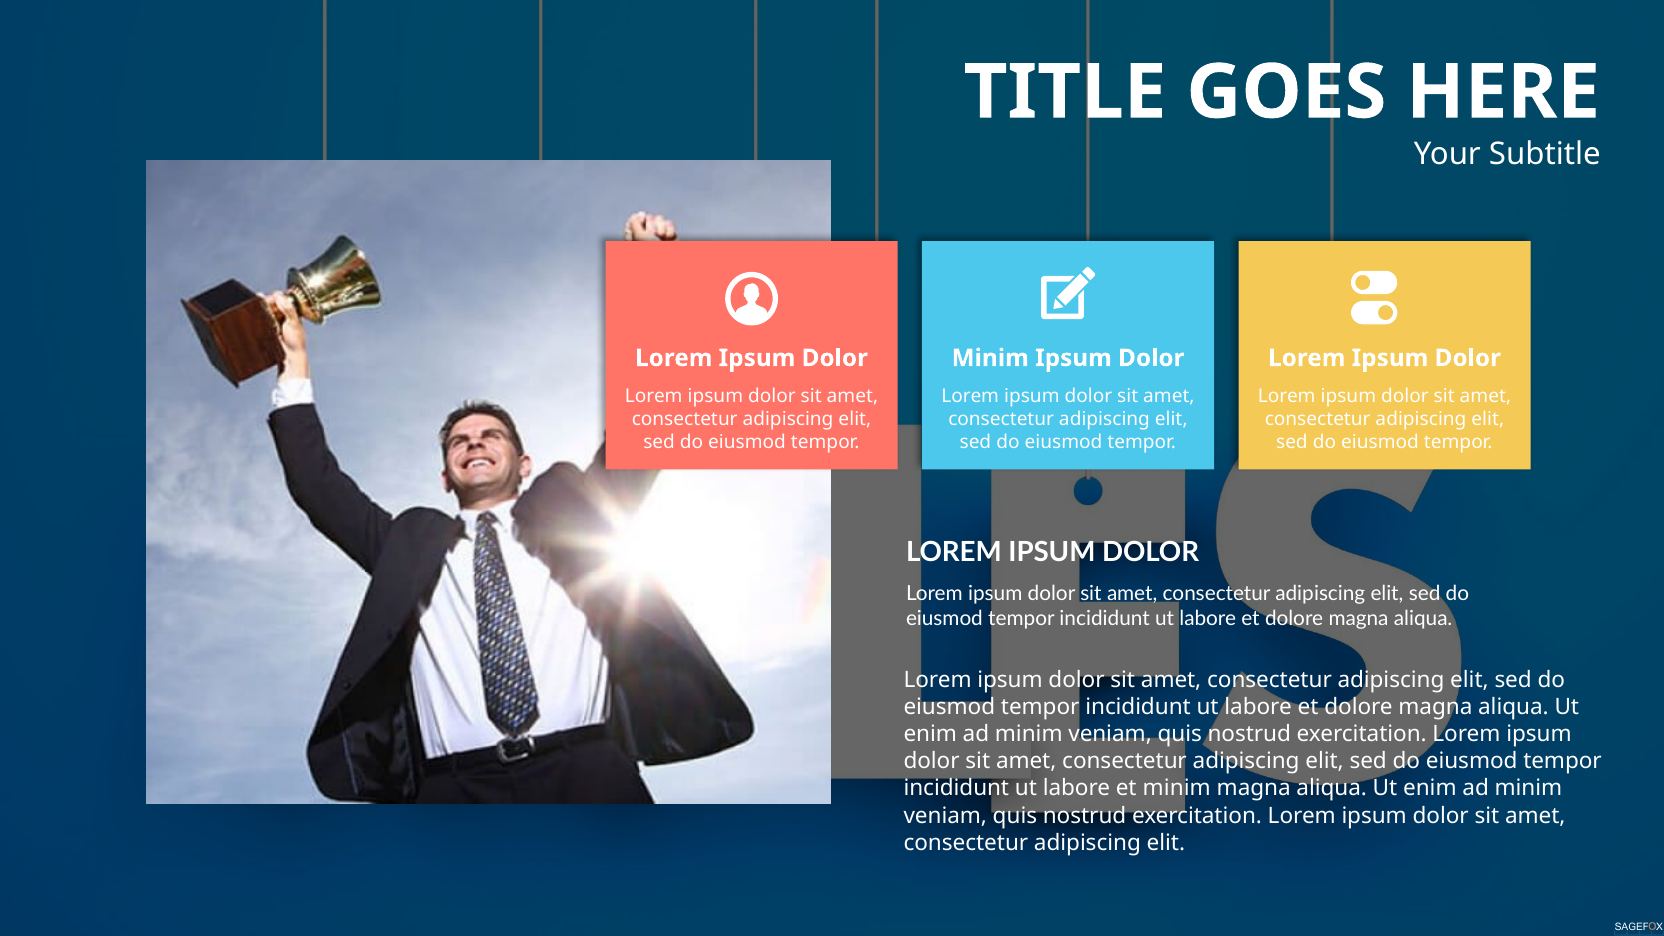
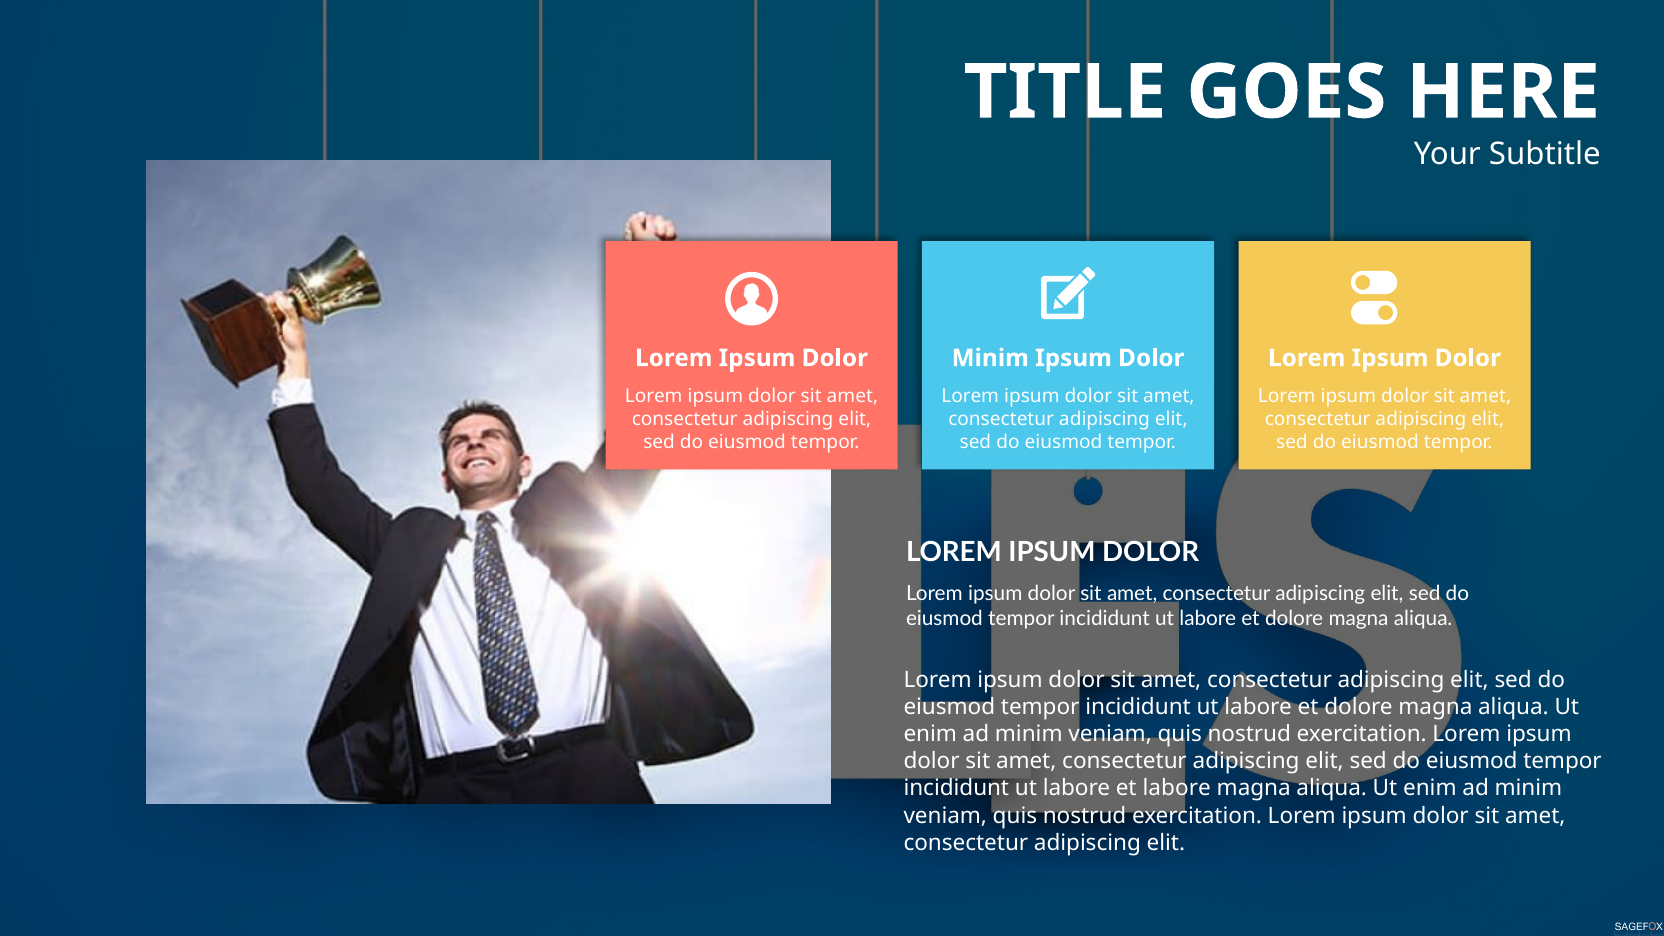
et minim: minim -> labore (1177, 789)
